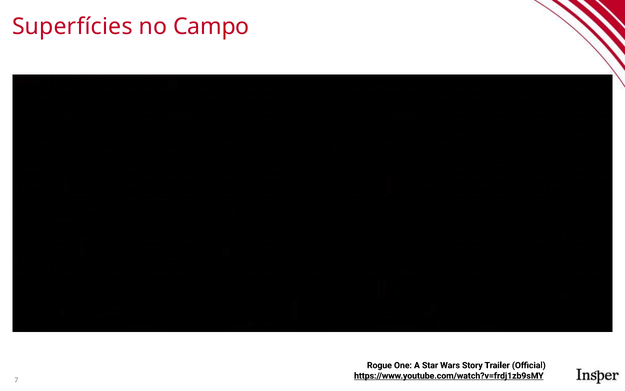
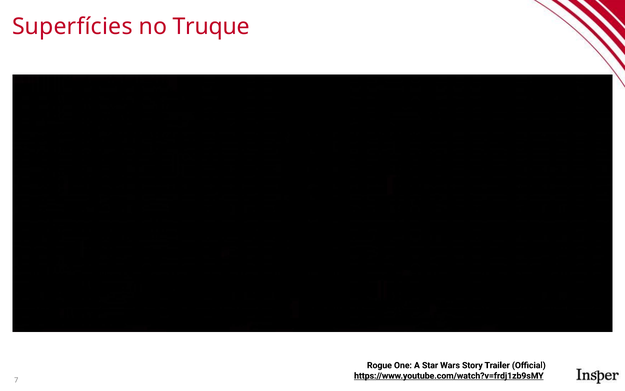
Campo: Campo -> Truque (211, 26)
